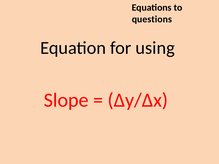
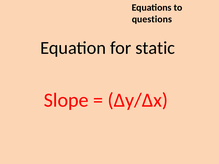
using: using -> static (155, 48)
